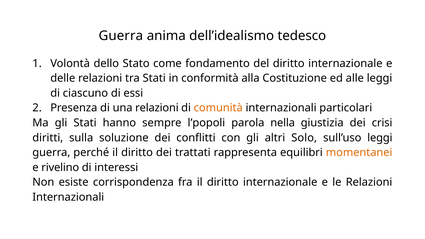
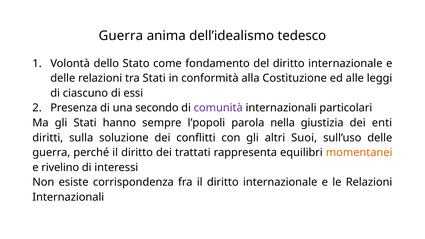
una relazioni: relazioni -> secondo (157, 108)
comunità colour: orange -> purple (218, 108)
crisi: crisi -> enti (382, 123)
Solo: Solo -> Suoi (304, 138)
sull’uso leggi: leggi -> delle (380, 138)
